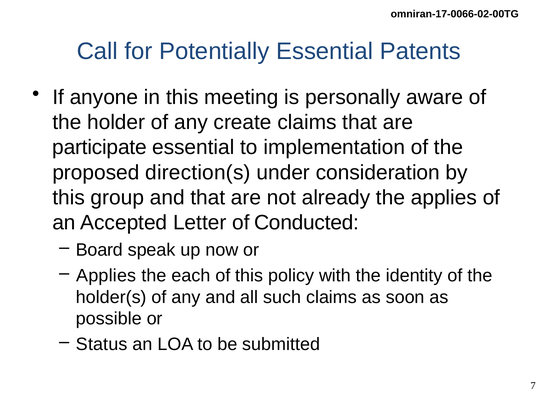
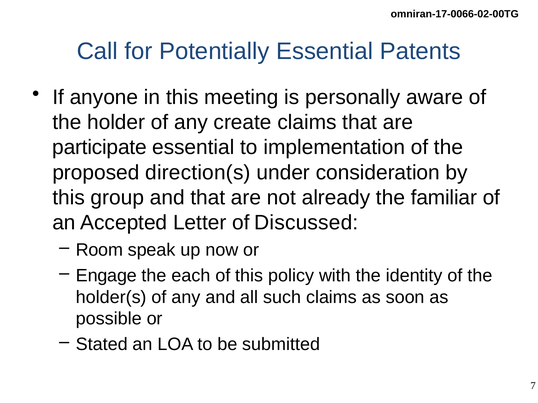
the applies: applies -> familiar (444, 198)
Conducted: Conducted -> Discussed (306, 223)
Board: Board -> Room (99, 250)
Applies: Applies -> Engage (106, 276)
Status: Status -> Stated (102, 345)
